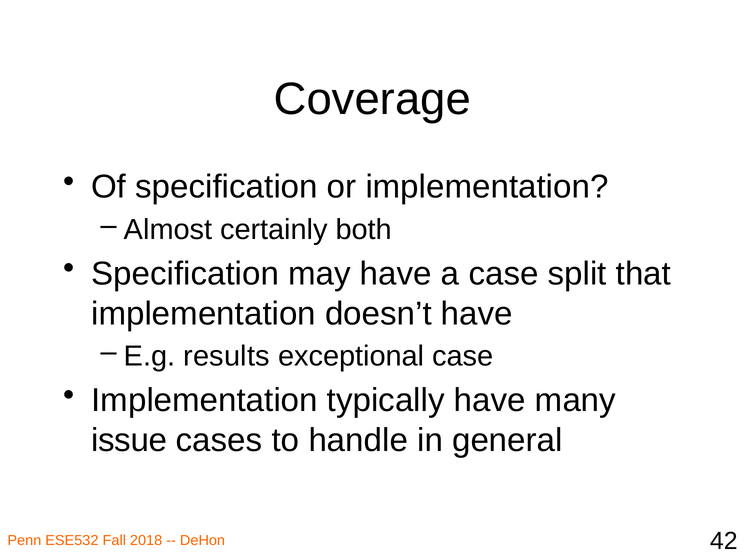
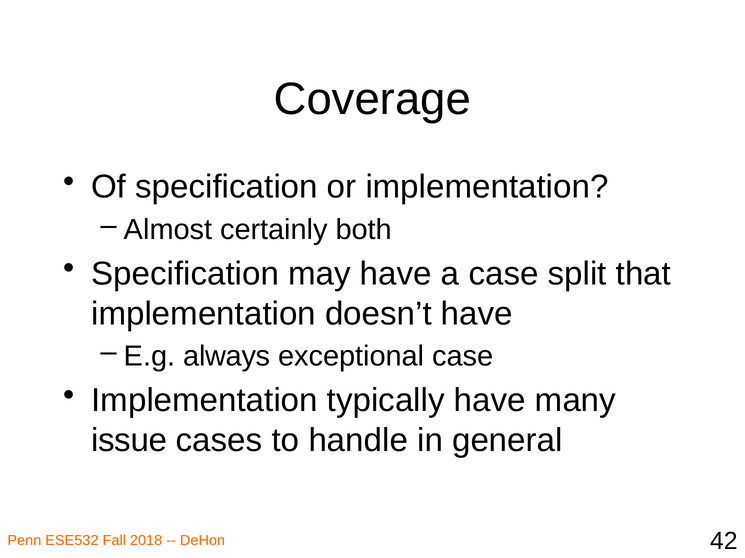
results: results -> always (227, 357)
